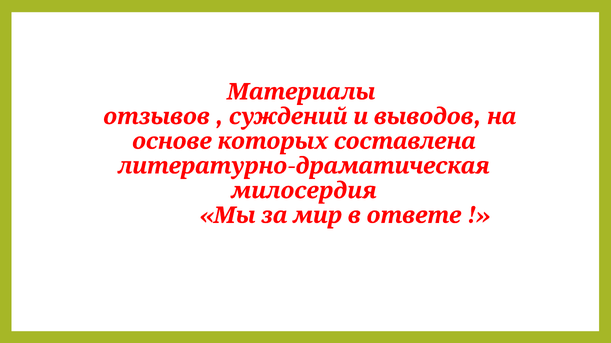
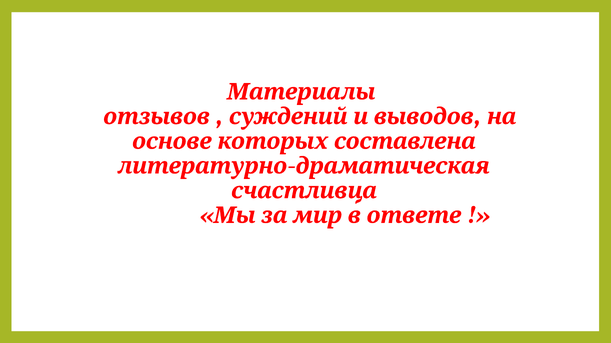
милосердия: милосердия -> счастливца (304, 191)
